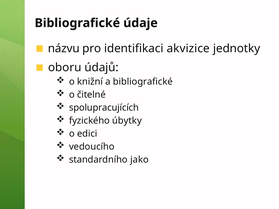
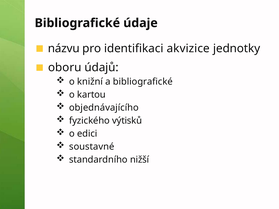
čitelné: čitelné -> kartou (91, 95)
spolupracujících: spolupracujících -> objednávajícího (104, 108)
úbytky: úbytky -> výtisků (127, 121)
vedoucího: vedoucího -> soustavné (92, 147)
jako: jako -> nižší (140, 160)
